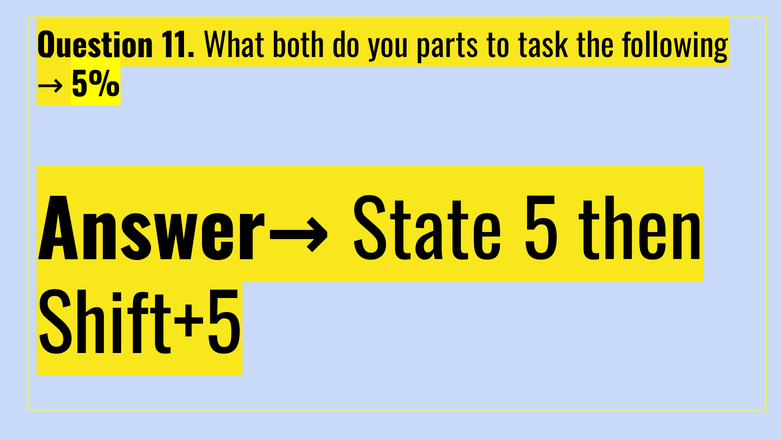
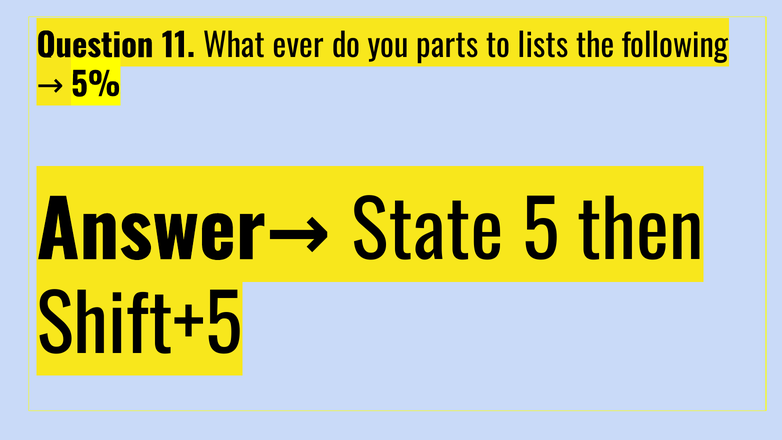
both: both -> ever (298, 46)
task: task -> lists (543, 46)
